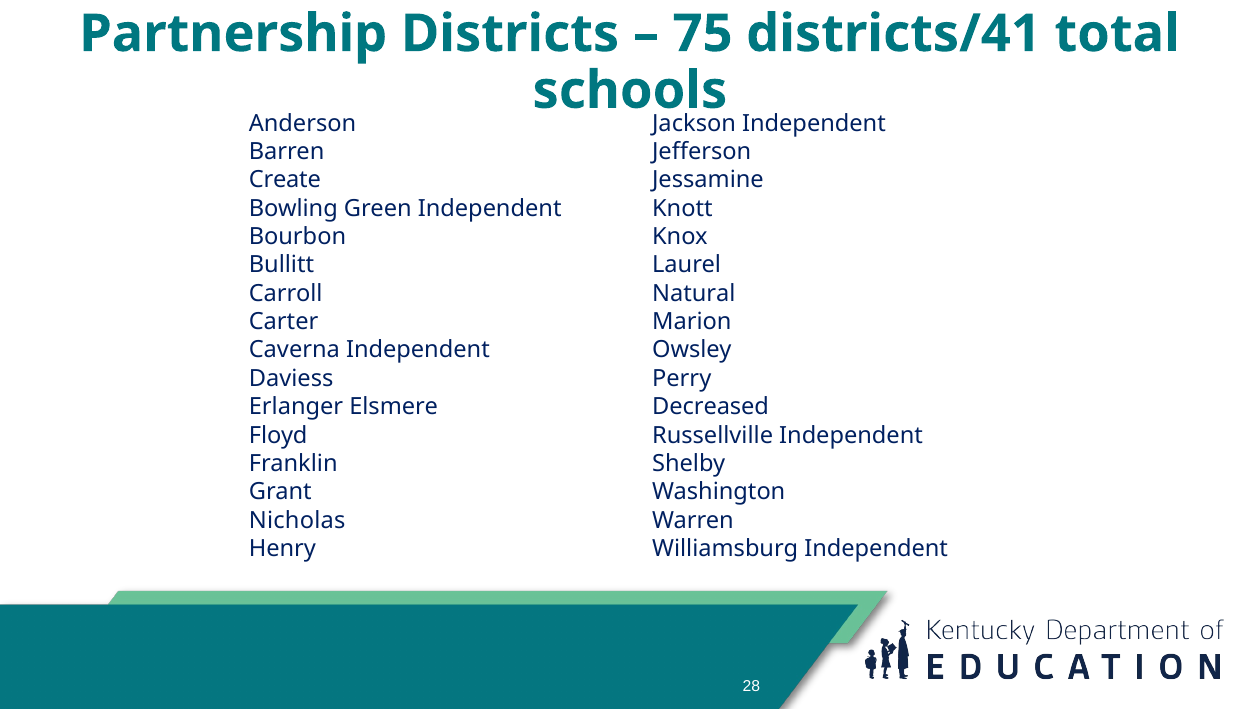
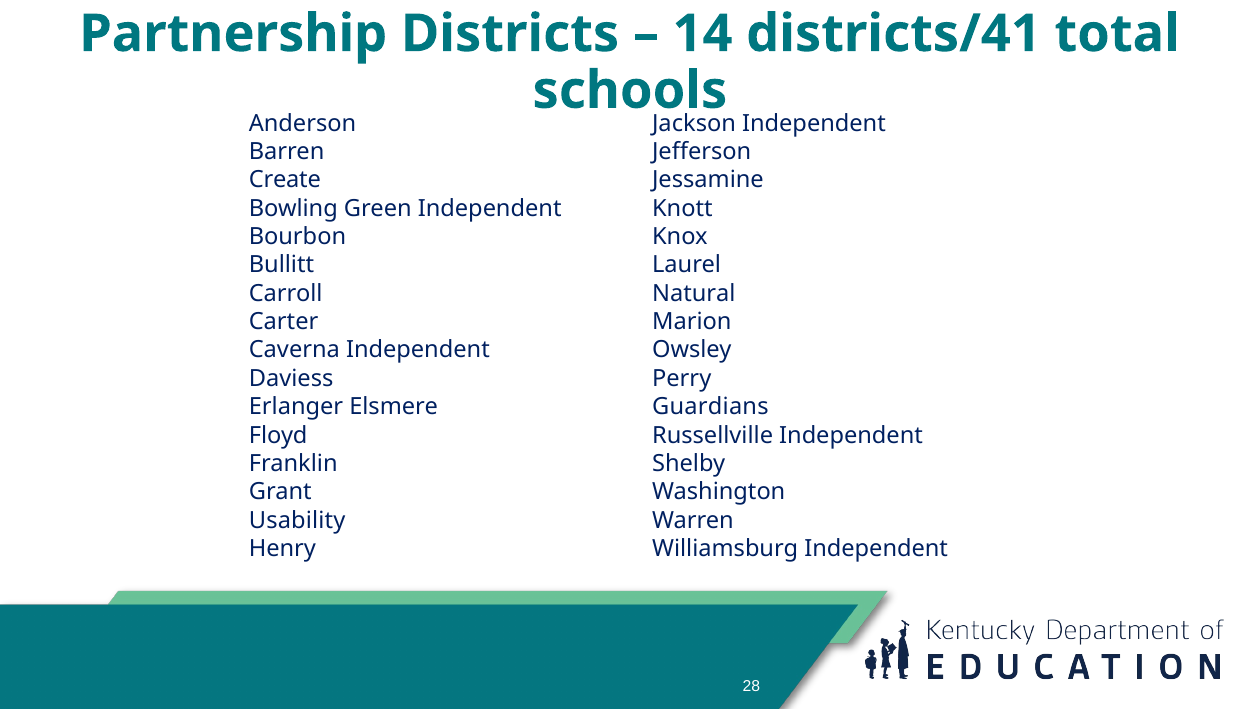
75: 75 -> 14 (703, 34)
Decreased: Decreased -> Guardians (710, 407)
Nicholas: Nicholas -> Usability (297, 520)
